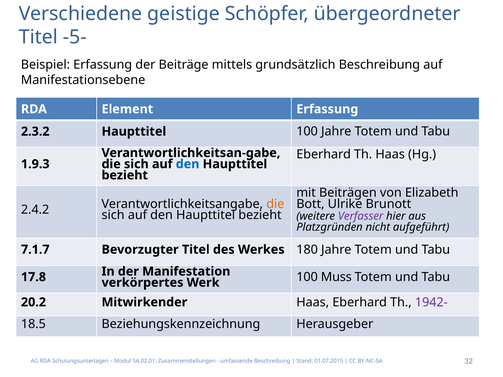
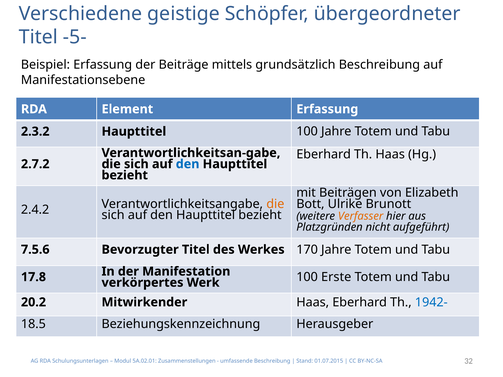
1.9.3: 1.9.3 -> 2.7.2 (35, 164)
Verfasser colour: purple -> orange (361, 216)
7.1.7: 7.1.7 -> 7.5.6 (35, 250)
180: 180 -> 170 (307, 250)
Muss: Muss -> Erste (336, 277)
1942- colour: purple -> blue (431, 302)
